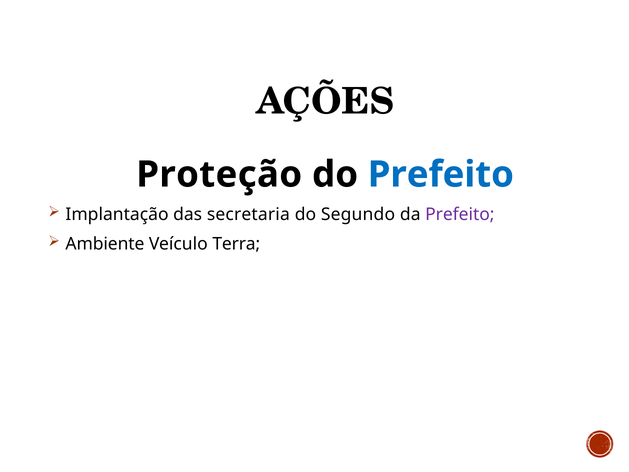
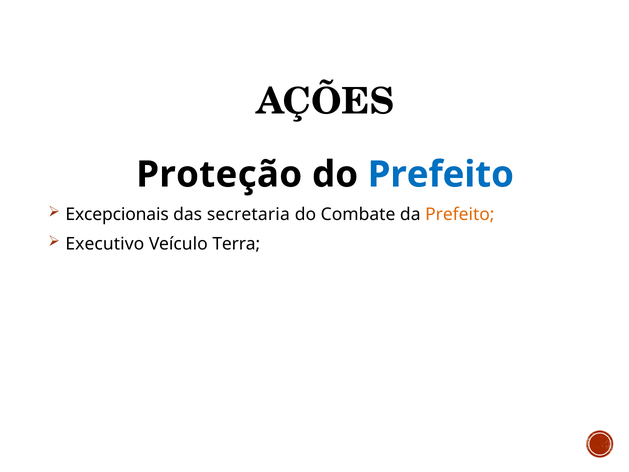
Implantação: Implantação -> Excepcionais (117, 214)
Segundo: Segundo -> Combate (358, 214)
Prefeito colour: purple -> orange (460, 214)
Ambiente: Ambiente -> Executivo (105, 244)
